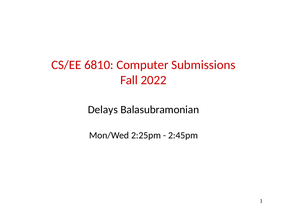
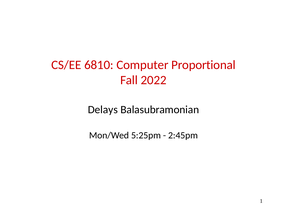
Submissions: Submissions -> Proportional (203, 65)
2:25pm: 2:25pm -> 5:25pm (146, 136)
